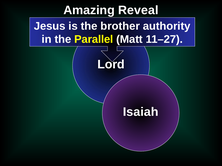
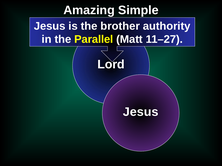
Reveal: Reveal -> Simple (138, 10)
Isaiah: Isaiah -> Jesus (141, 112)
